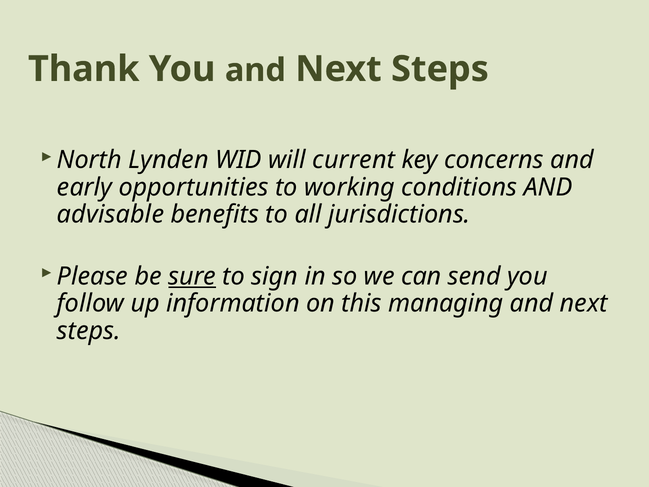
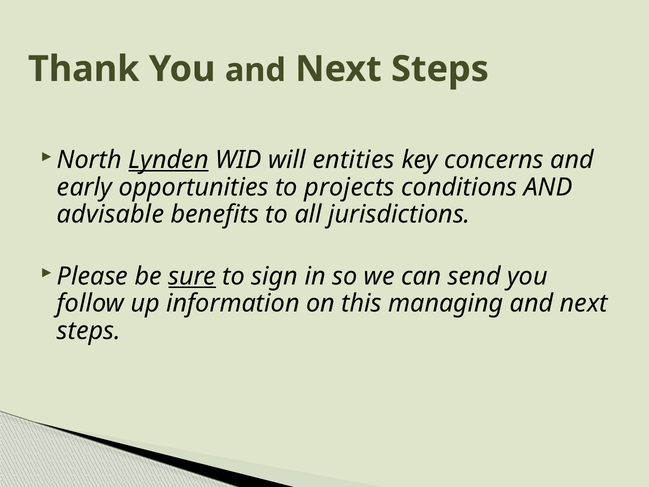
Lynden underline: none -> present (169, 160)
current: current -> entities (354, 160)
working: working -> projects (349, 187)
